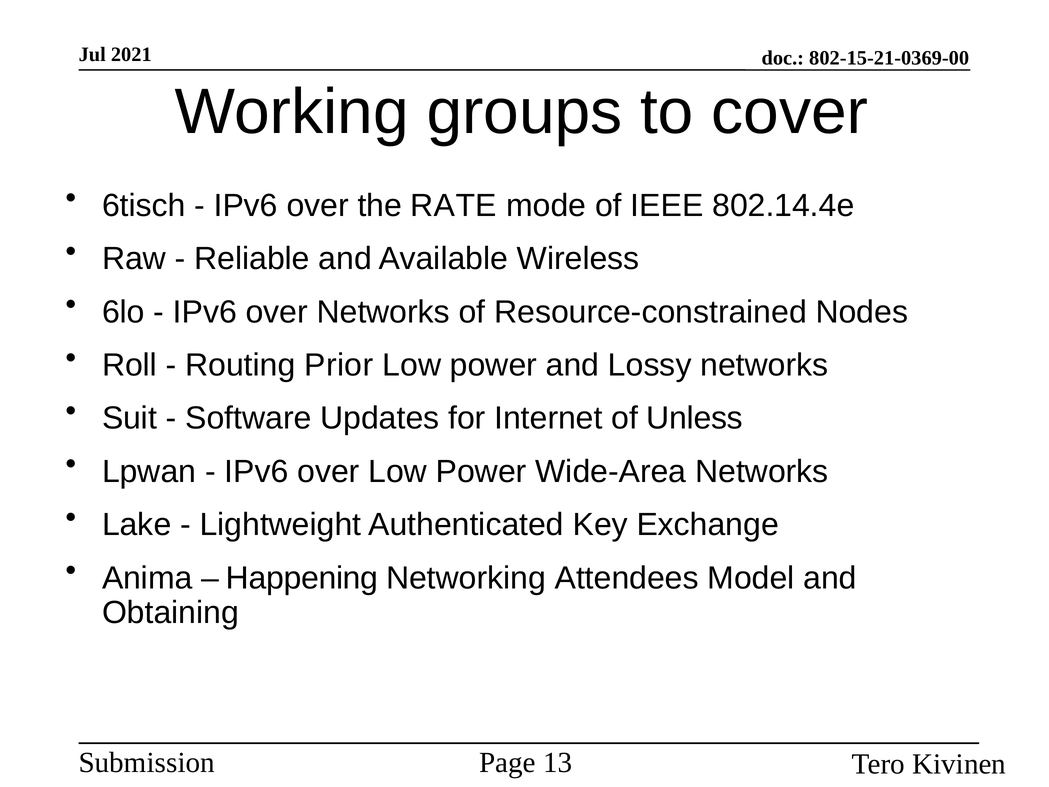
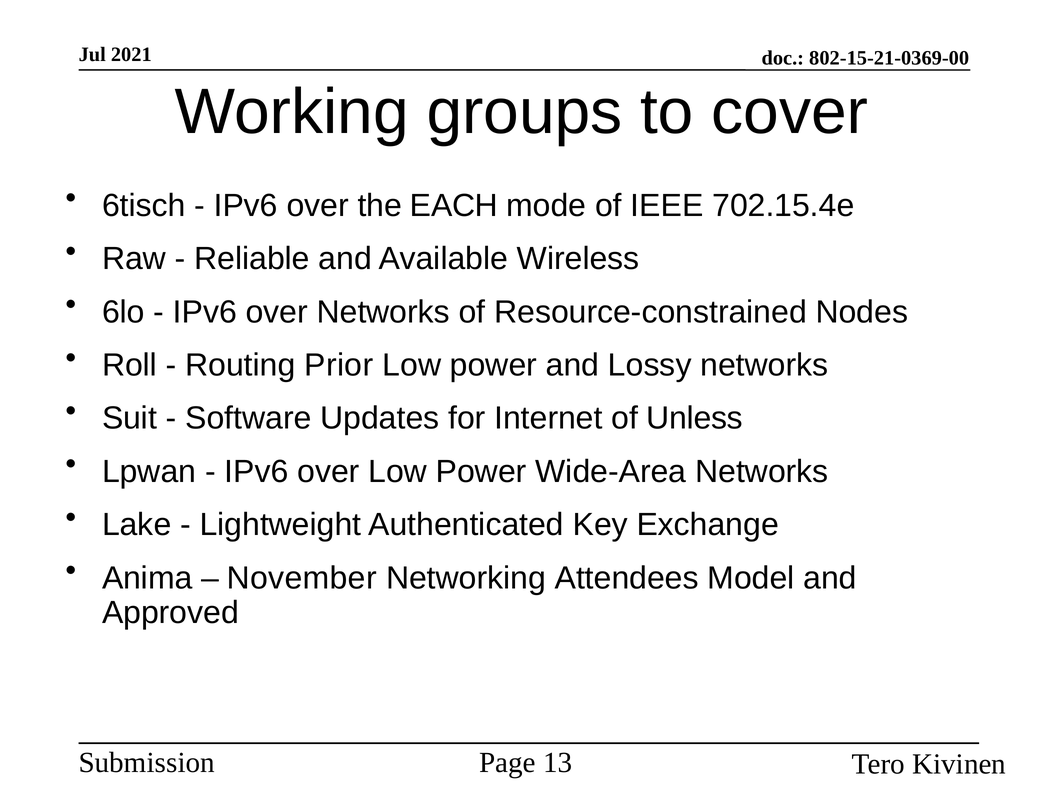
RATE: RATE -> EACH (454, 206)
802.14.4e: 802.14.4e -> 702.15.4e (783, 206)
Happening: Happening -> November (302, 578)
Obtaining: Obtaining -> Approved (170, 612)
